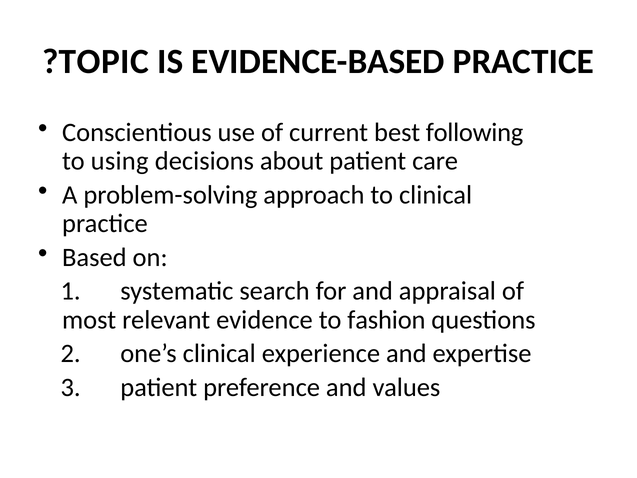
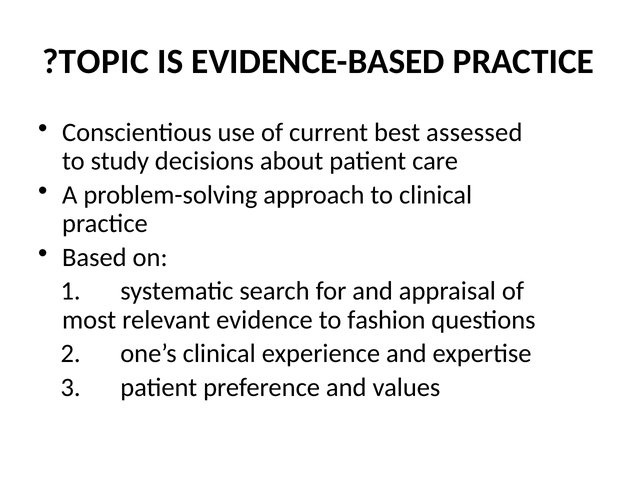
following: following -> assessed (474, 132)
using: using -> study (120, 161)
